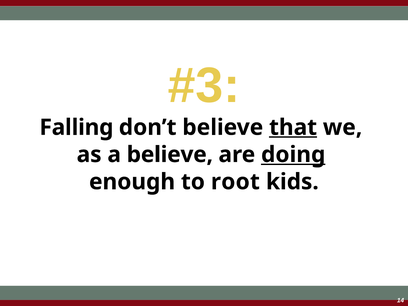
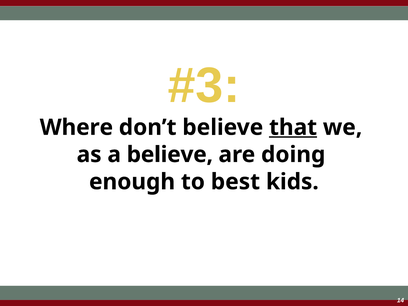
Falling: Falling -> Where (76, 127)
doing underline: present -> none (293, 155)
root: root -> best (235, 182)
